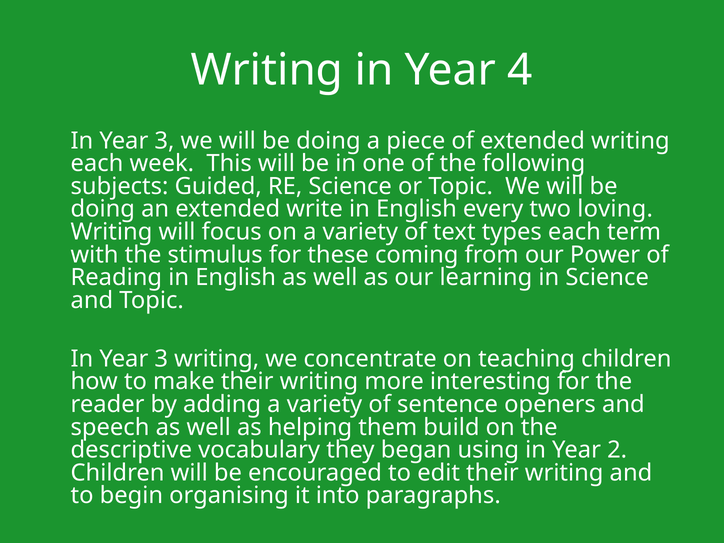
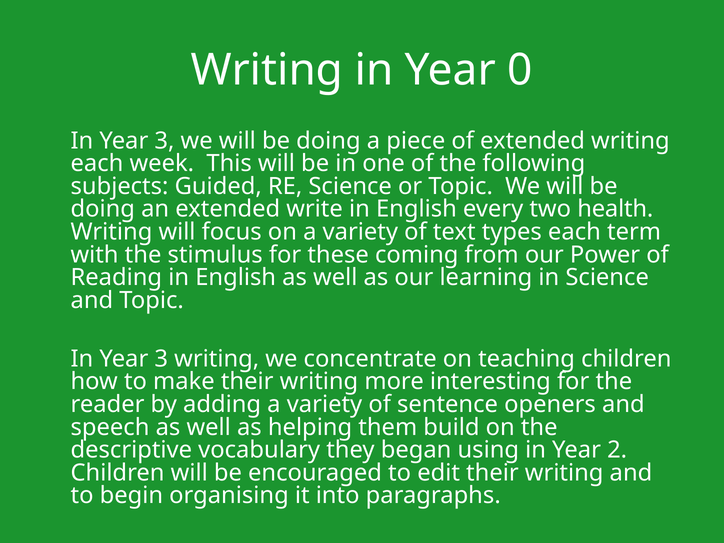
4: 4 -> 0 (520, 70)
loving: loving -> health (615, 209)
